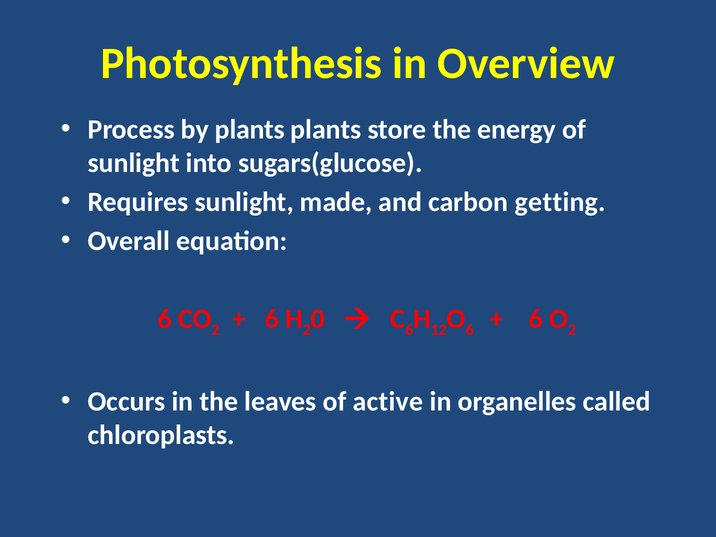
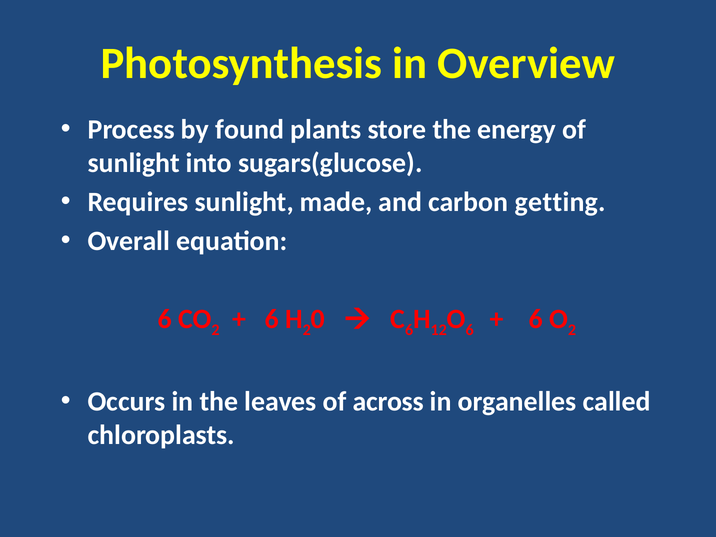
by plants: plants -> found (250, 130)
active: active -> across (388, 402)
